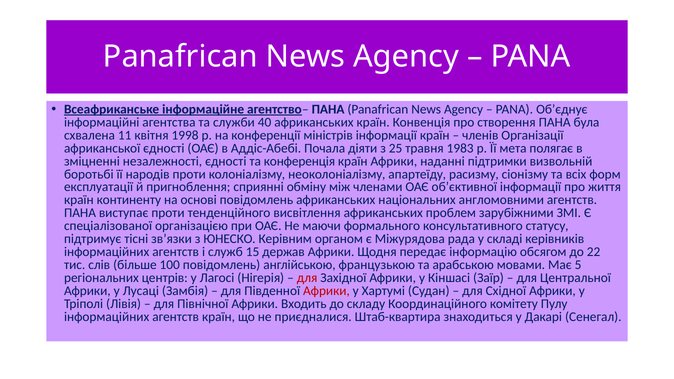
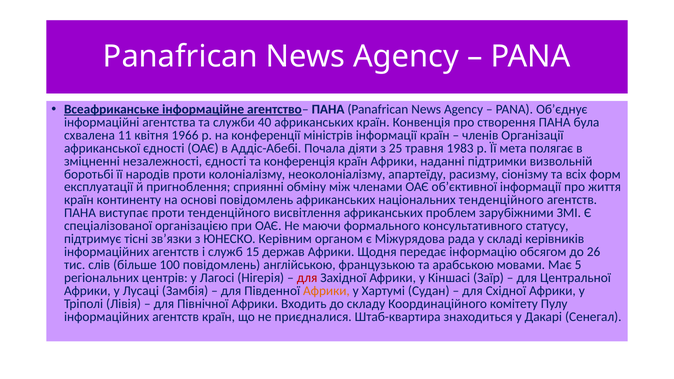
1998: 1998 -> 1966 (185, 135)
національних англомовними: англомовними -> тенденційного (501, 200)
22: 22 -> 26 (594, 252)
Африки colour: red -> orange (326, 291)
